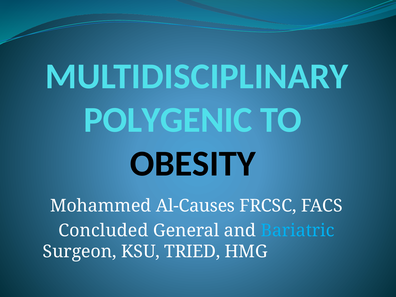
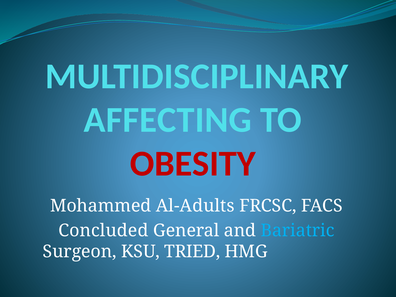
POLYGENIC: POLYGENIC -> AFFECTING (168, 120)
OBESITY colour: black -> red (193, 164)
Al-Causes: Al-Causes -> Al-Adults (195, 206)
